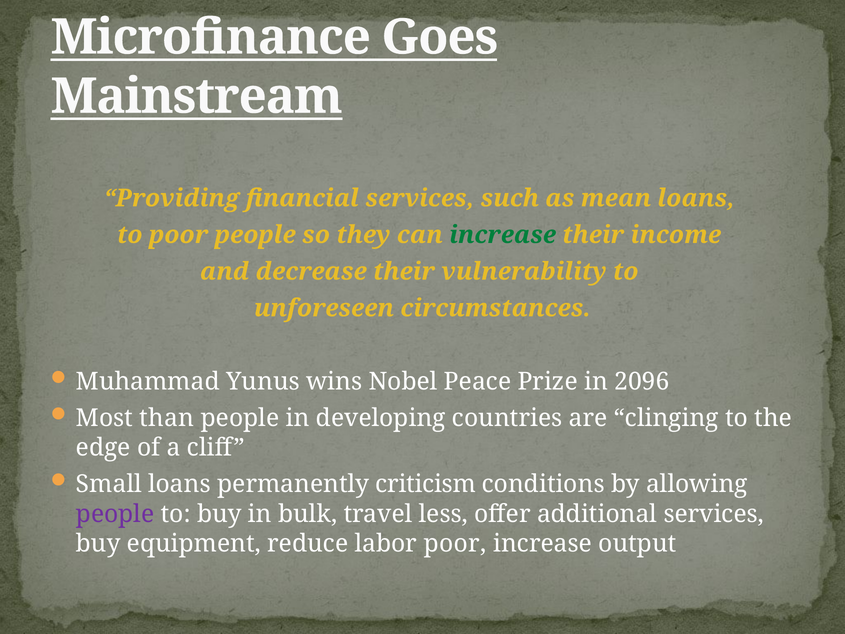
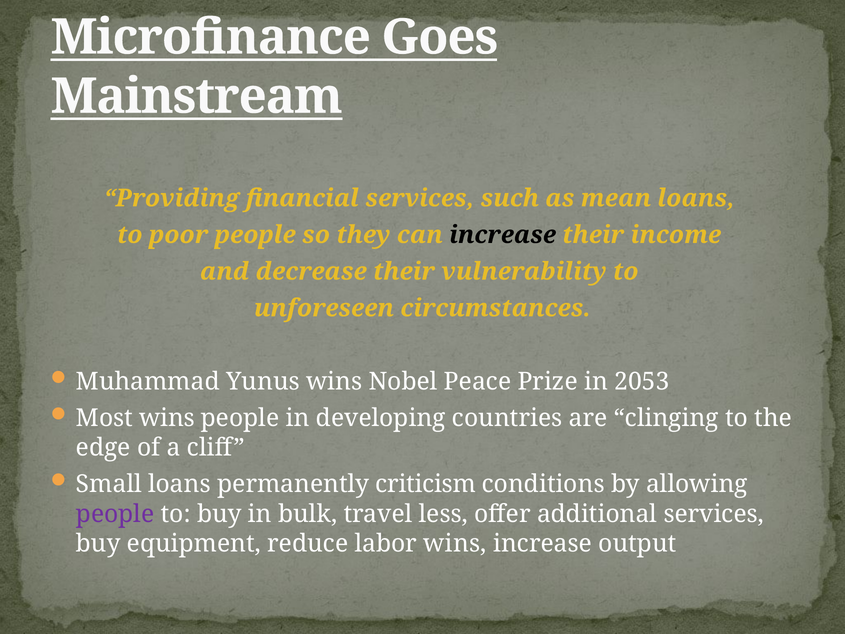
increase colour: green -> black (503, 235)
2096: 2096 -> 2053 (642, 381)
Most than: than -> wins (167, 418)
labor poor: poor -> wins (455, 543)
